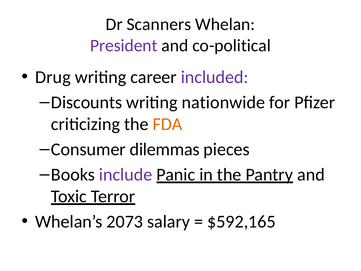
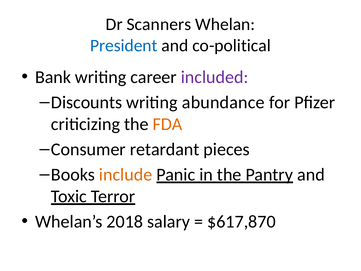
President colour: purple -> blue (124, 45)
Drug: Drug -> Bank (53, 77)
nationwide: nationwide -> abundance (223, 102)
dilemmas: dilemmas -> retardant (165, 149)
include colour: purple -> orange (126, 175)
2073: 2073 -> 2018 (125, 221)
$592,165: $592,165 -> $617,870 (241, 221)
